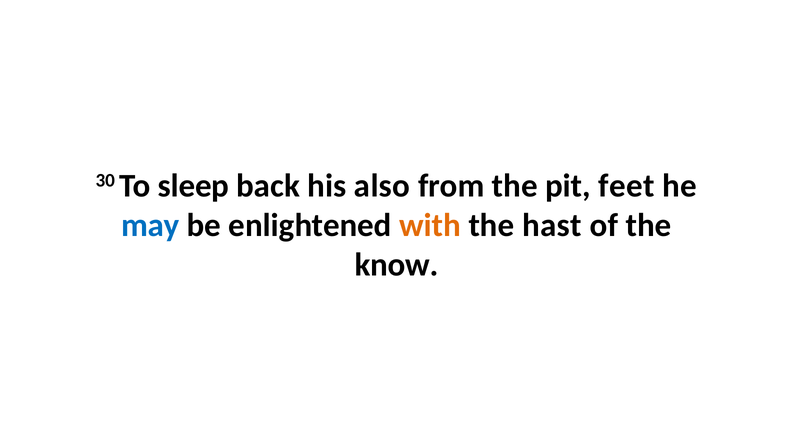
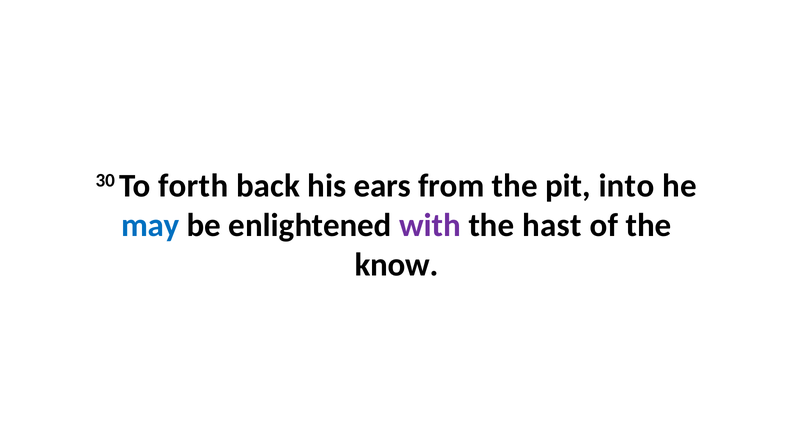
sleep: sleep -> forth (193, 186)
also: also -> ears (382, 186)
feet: feet -> into (626, 186)
with colour: orange -> purple (430, 225)
